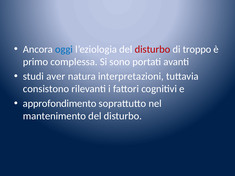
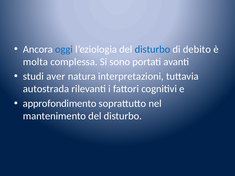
disturbo colour: red -> blue (152, 49)
troppo: troppo -> debito (197, 49)
primo: primo -> molta (35, 62)
consistono: consistono -> autostrada (46, 89)
